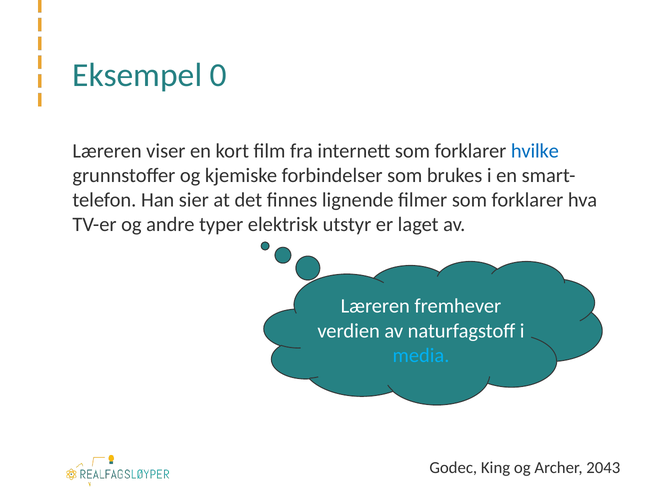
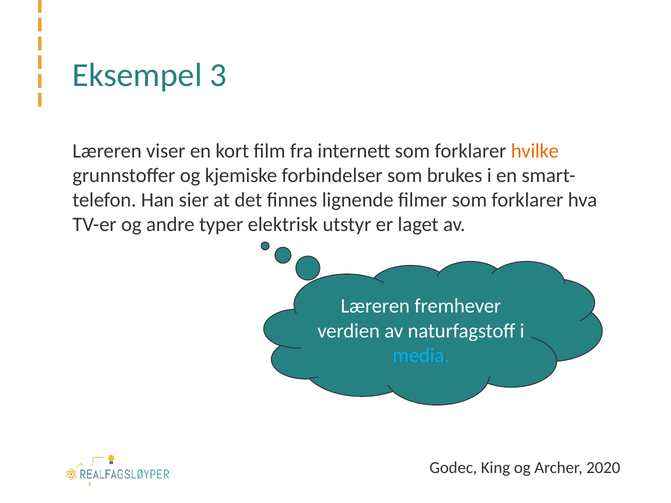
0: 0 -> 3 (218, 75)
hvilke colour: blue -> orange (535, 151)
2043: 2043 -> 2020 (603, 468)
